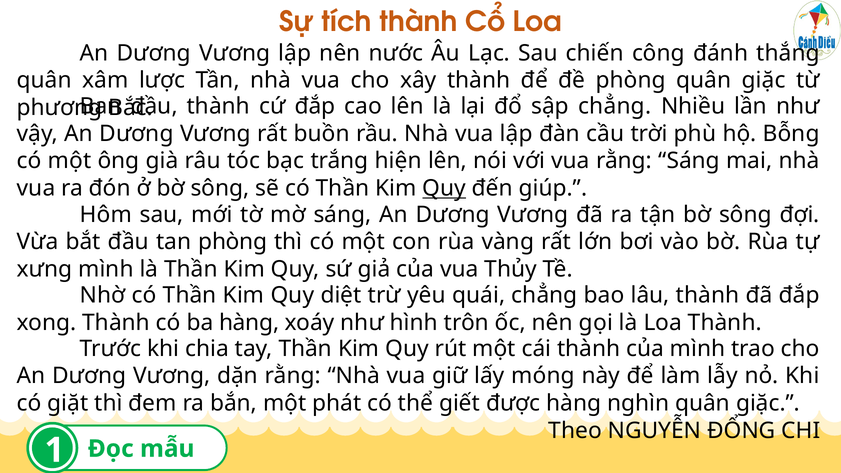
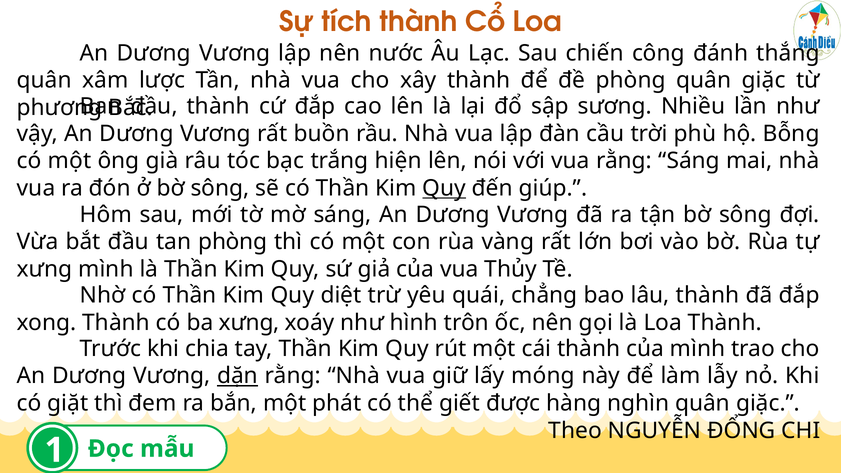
sập chẳng: chẳng -> sương (615, 106)
ba hàng: hàng -> xưng (249, 323)
dặn underline: none -> present (238, 376)
